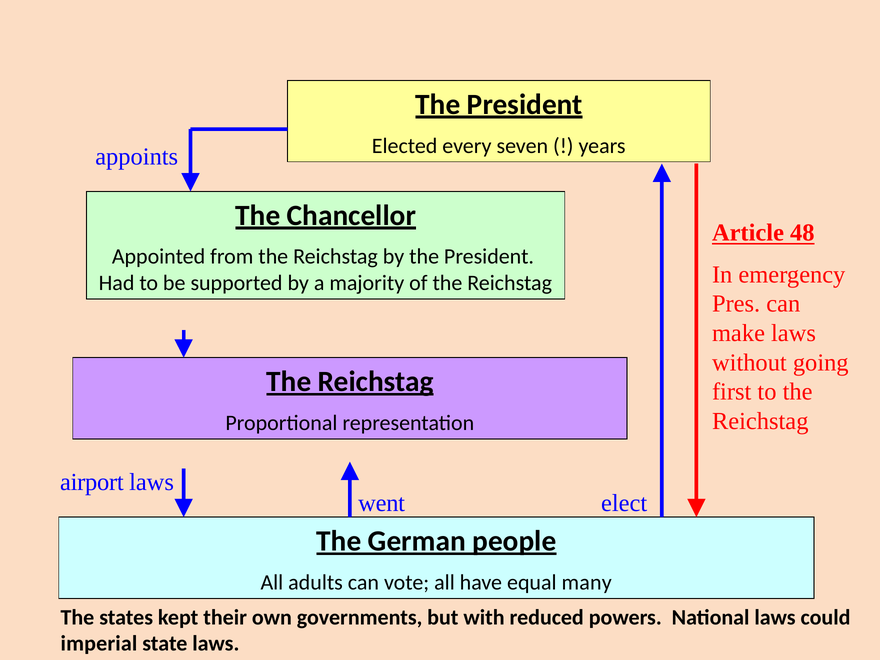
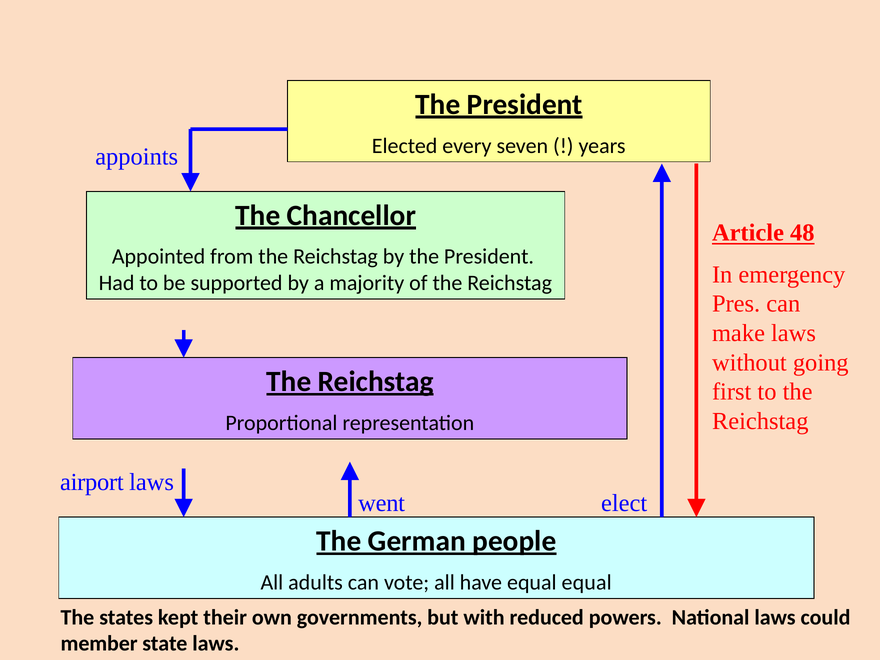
equal many: many -> equal (587, 582)
imperial: imperial -> member (99, 644)
